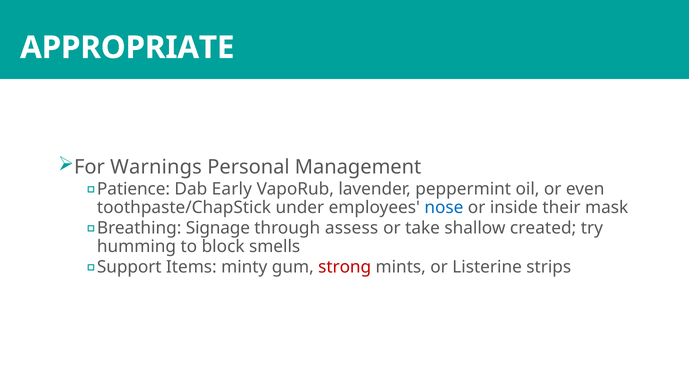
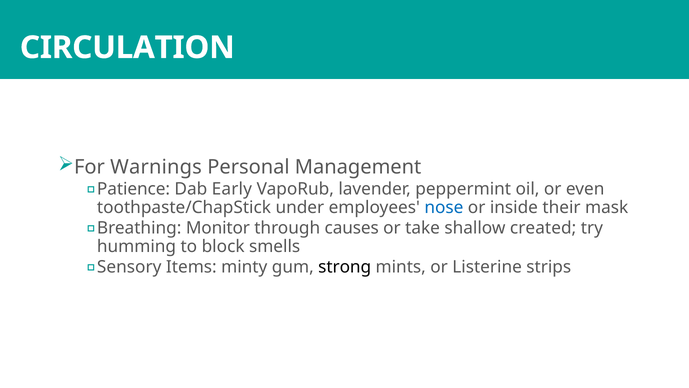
APPROPRIATE: APPROPRIATE -> CIRCULATION (127, 48)
Signage: Signage -> Monitor (218, 228)
assess: assess -> causes (352, 228)
Support: Support -> Sensory (129, 267)
strong colour: red -> black (345, 267)
